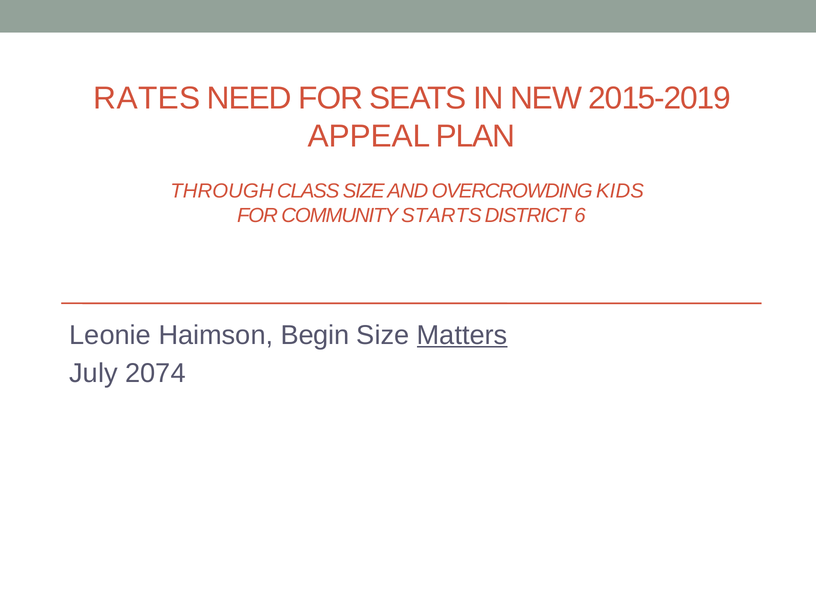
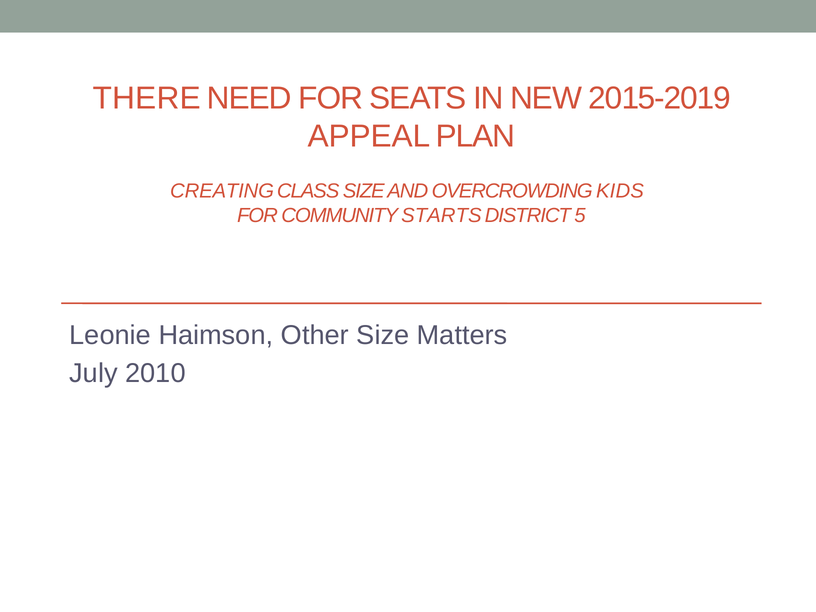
RATES: RATES -> THERE (147, 98)
THROUGH: THROUGH -> CREATING (222, 191)
6: 6 -> 5 (580, 216)
Begin: Begin -> Other (315, 335)
Matters underline: present -> none (462, 335)
2074: 2074 -> 2010 (156, 373)
